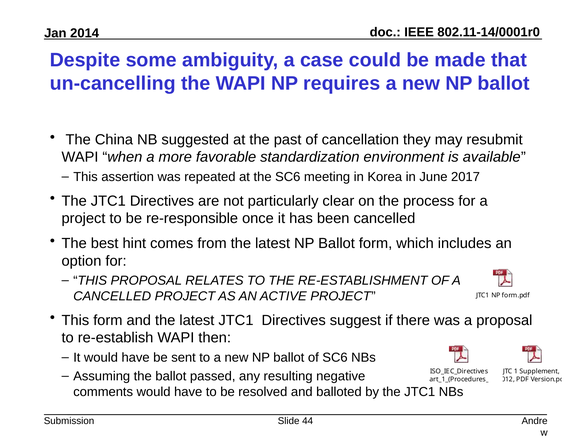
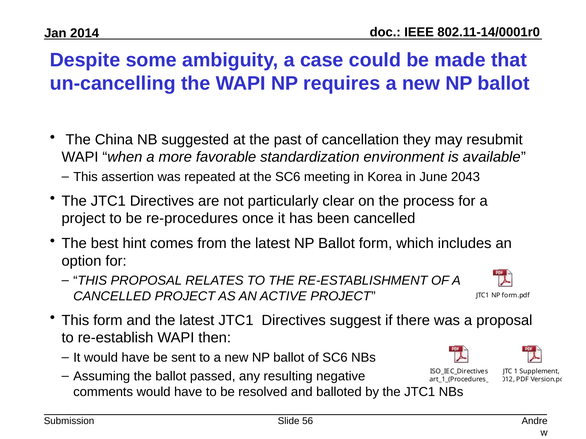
2017: 2017 -> 2043 (466, 177)
re-responsible: re-responsible -> re-procedures (192, 219)
44: 44 -> 56 (308, 422)
